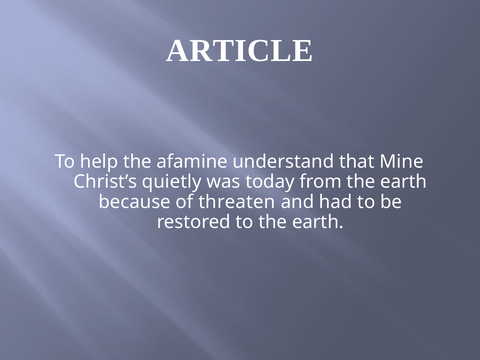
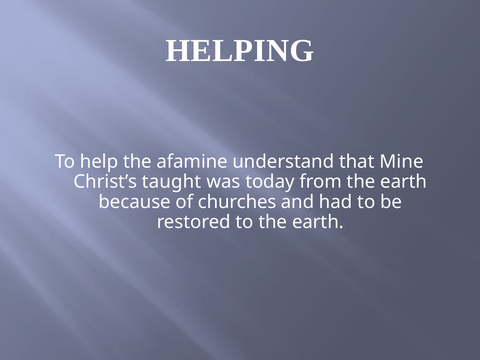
ARTICLE: ARTICLE -> HELPING (240, 51)
quietly: quietly -> taught (172, 182)
threaten: threaten -> churches (237, 202)
